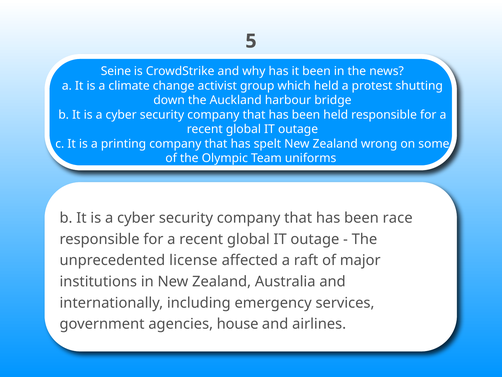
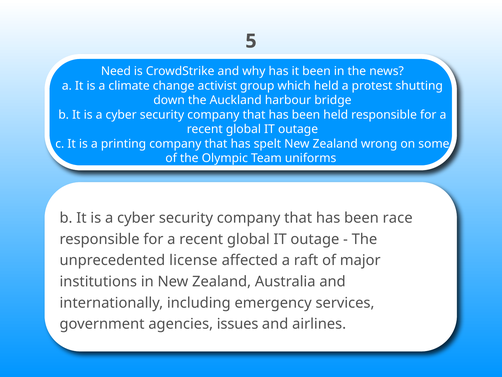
Seine: Seine -> Need (116, 71)
house: house -> issues (238, 324)
